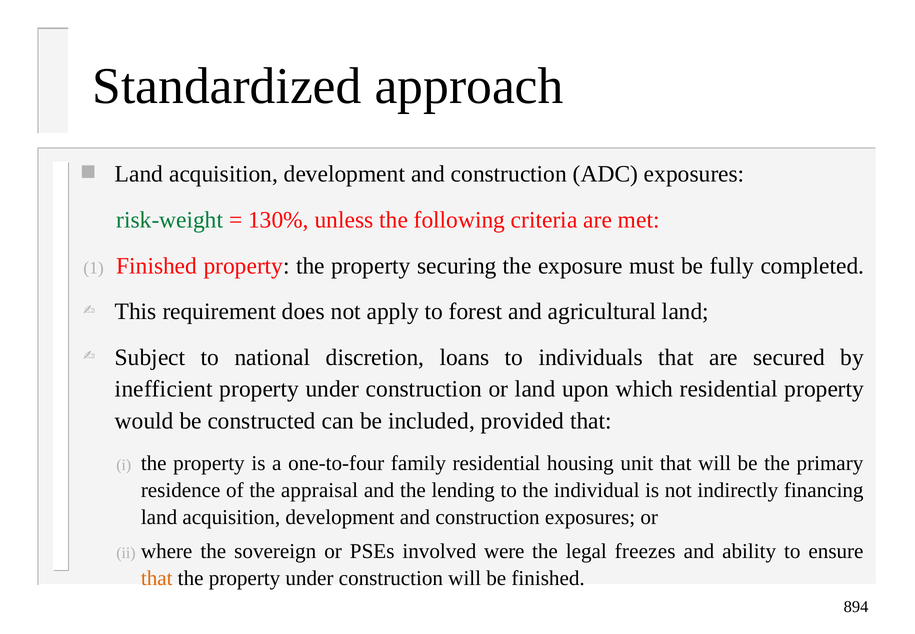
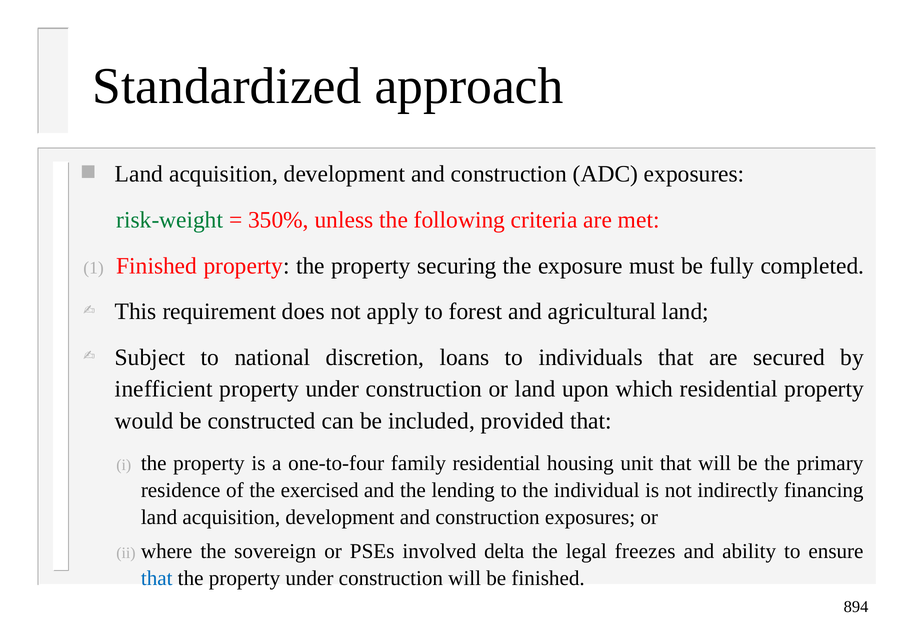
130%: 130% -> 350% (278, 220)
appraisal: appraisal -> exercised (320, 490)
were: were -> delta (504, 551)
that colour: orange -> blue (157, 578)
